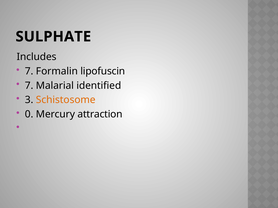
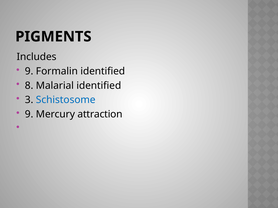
SULPHATE: SULPHATE -> PIGMENTS (53, 37)
7: 7 -> 9 (29, 71)
Formalin lipofuscin: lipofuscin -> identified (103, 71)
7: 7 -> 8 (29, 86)
Schistosome colour: orange -> blue (66, 100)
0: 0 -> 9 (29, 114)
